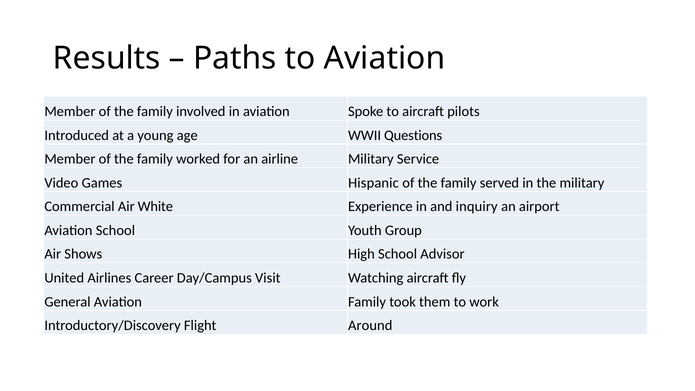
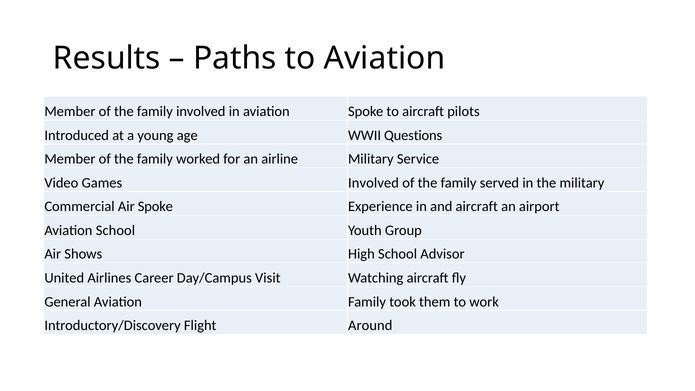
Games Hispanic: Hispanic -> Involved (373, 183)
Air White: White -> Spoke (155, 207)
and inquiry: inquiry -> aircraft (477, 207)
